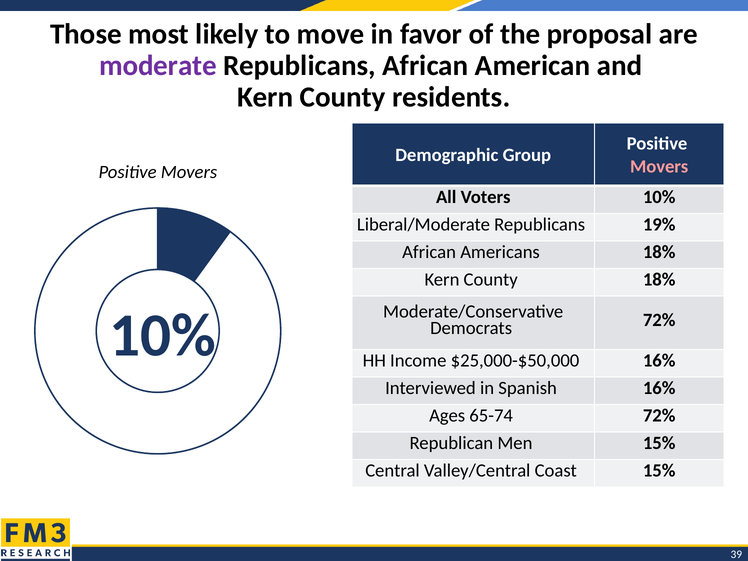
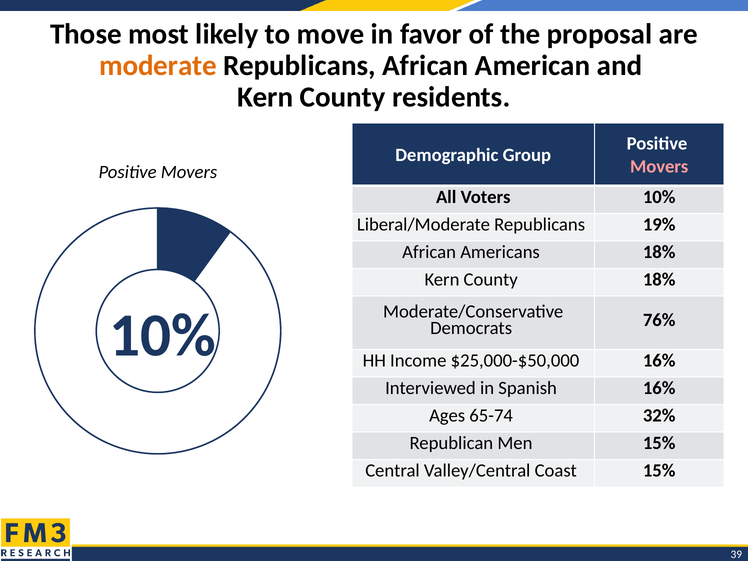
moderate colour: purple -> orange (158, 66)
Democrats 72%: 72% -> 76% (659, 320)
65-74 72%: 72% -> 32% (659, 416)
